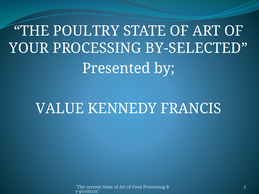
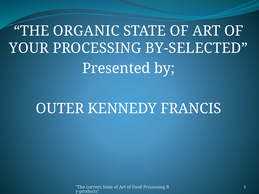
POULTRY: POULTRY -> ORGANIC (86, 31)
VALUE: VALUE -> OUTER (60, 109)
